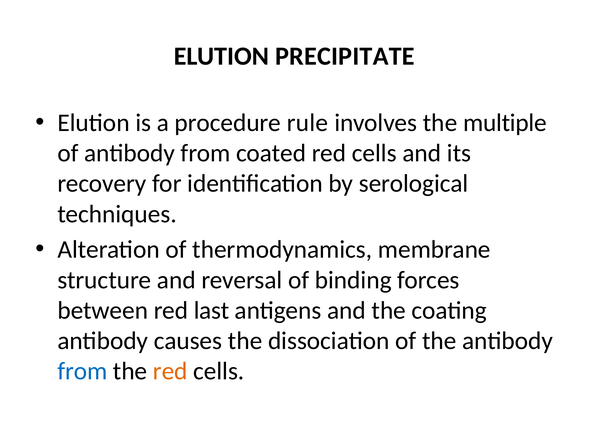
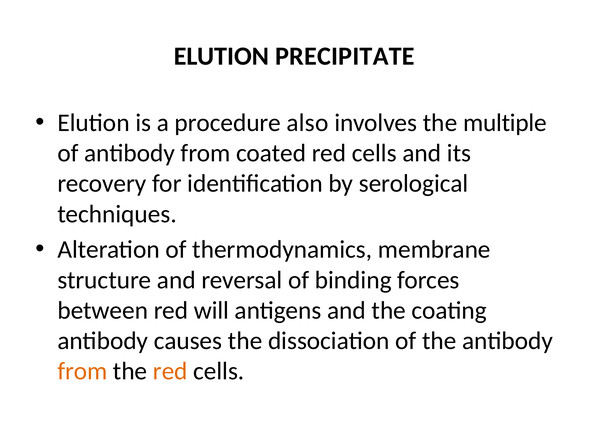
rule: rule -> also (307, 123)
last: last -> will (211, 311)
from colour: blue -> orange (82, 372)
